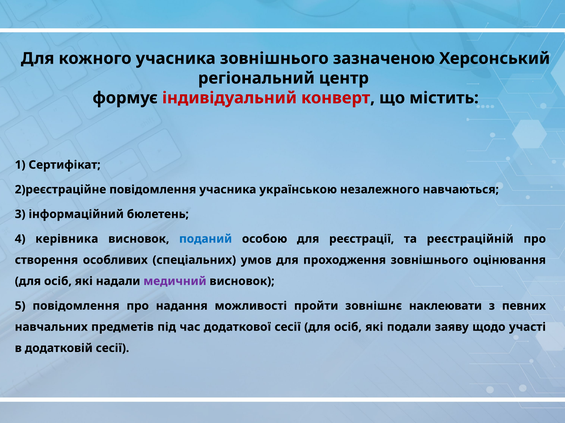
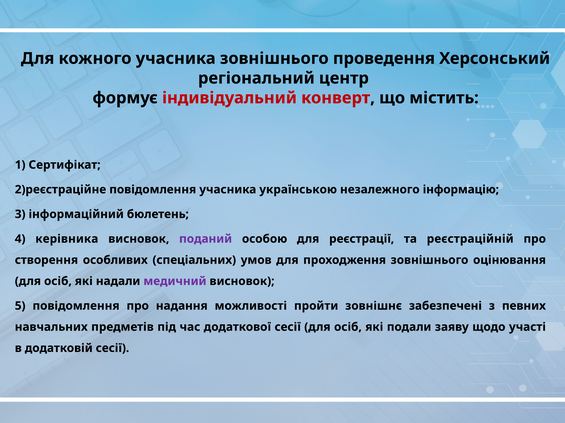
зазначеною: зазначеною -> проведення (384, 59)
навчаються: навчаються -> інформацію (461, 190)
поданий colour: blue -> purple (206, 239)
наклеювати: наклеювати -> забезпечені (445, 306)
